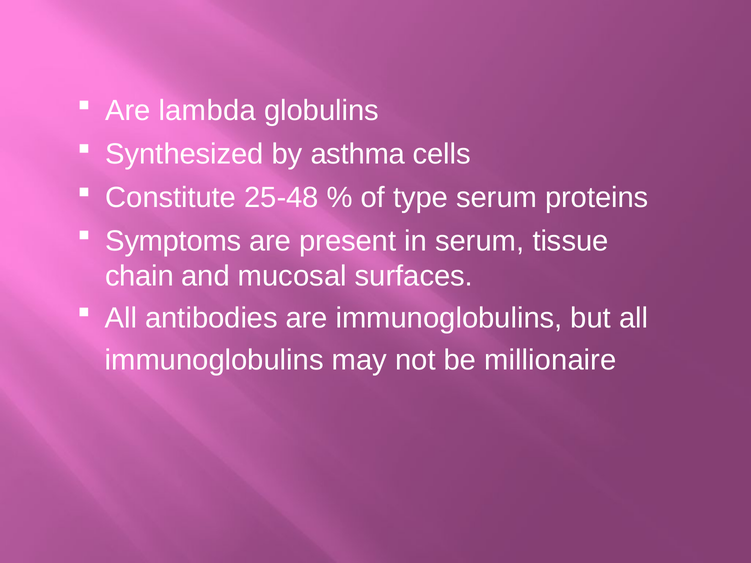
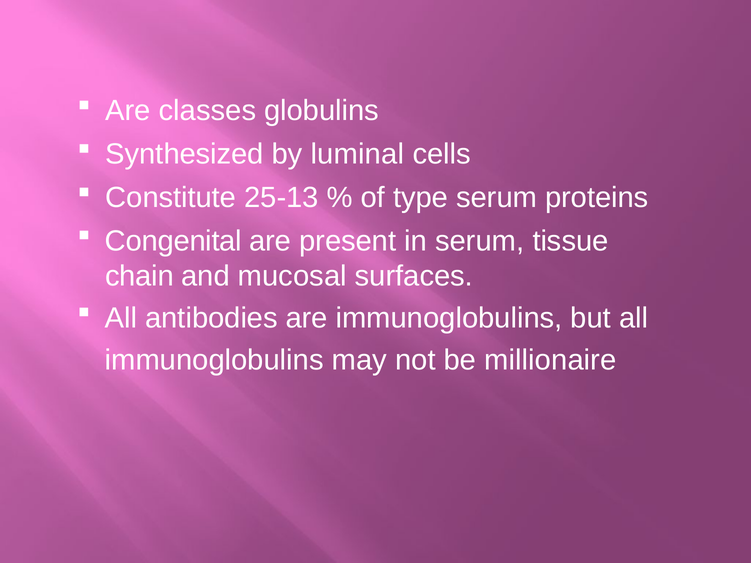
lambda: lambda -> classes (207, 111)
asthma: asthma -> luminal (357, 154)
25-48: 25-48 -> 25-13 (281, 198)
Symptoms: Symptoms -> Congenital (173, 241)
